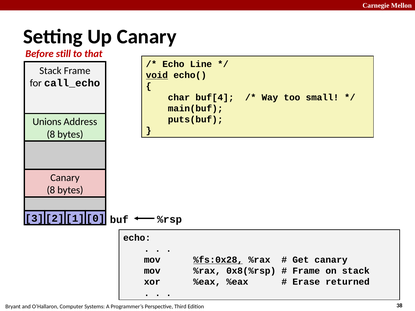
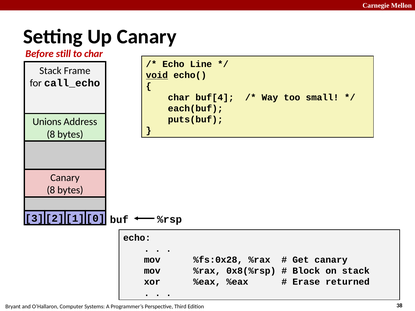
to that: that -> char (93, 54)
main(buf: main(buf -> each(buf (195, 108)
%fs:0x28 underline: present -> none (218, 260)
Frame: Frame -> Block (306, 271)
